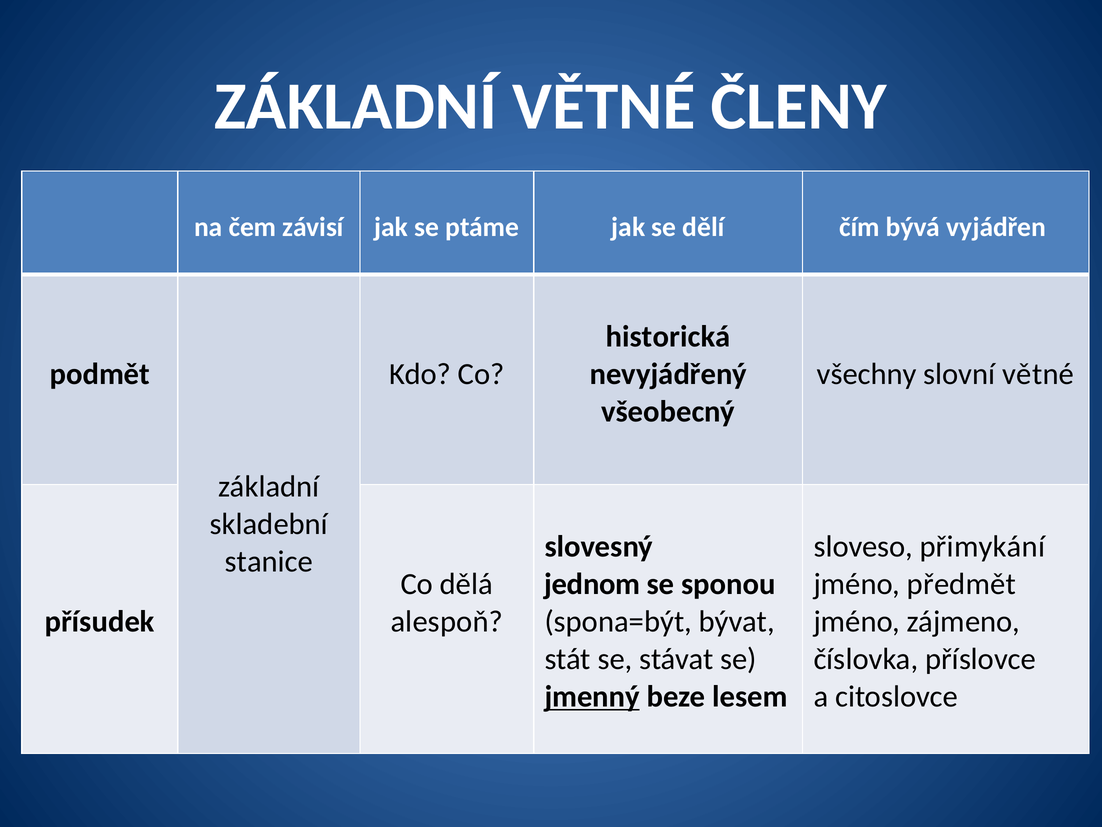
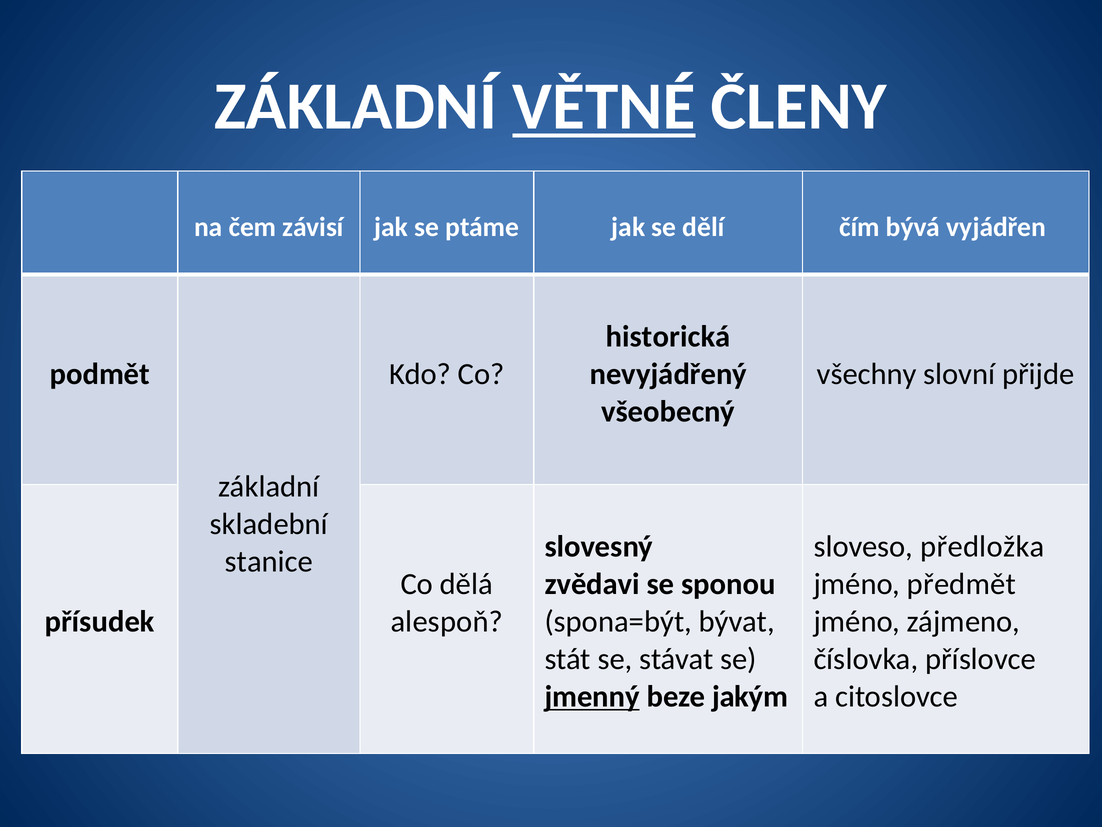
VĚTNÉ underline: none -> present (604, 107)
slovní větné: větné -> přijde (1038, 374)
přimykání: přimykání -> předložka (982, 546)
jednom: jednom -> zvědavi (592, 584)
lesem: lesem -> jakým (750, 696)
